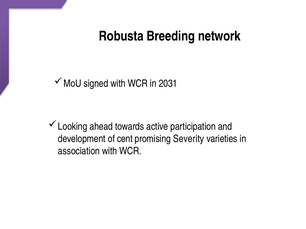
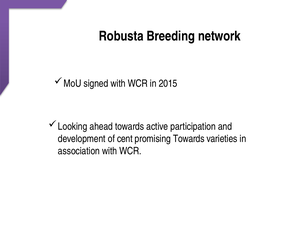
2031: 2031 -> 2015 (168, 84)
promising Severity: Severity -> Towards (189, 139)
